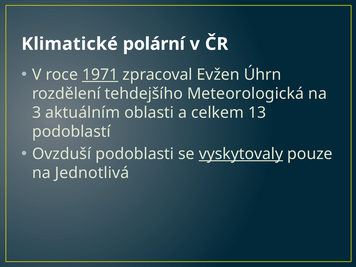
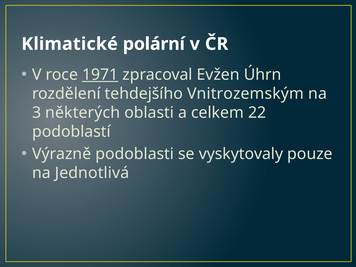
Meteorologická: Meteorologická -> Vnitrozemským (246, 94)
aktuálním: aktuálním -> některých (83, 113)
13: 13 -> 22 (257, 113)
Ovzduší: Ovzduší -> Výrazně (62, 154)
vyskytovaly underline: present -> none (241, 154)
